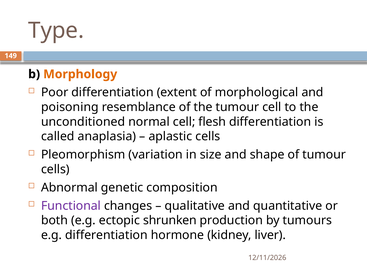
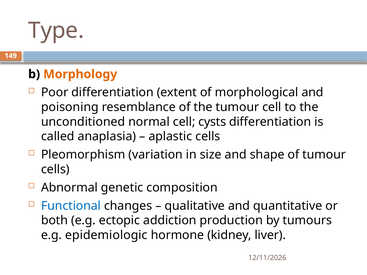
flesh: flesh -> cysts (212, 122)
Functional colour: purple -> blue (71, 206)
shrunken: shrunken -> addiction (170, 221)
e.g differentiation: differentiation -> epidemiologic (106, 235)
